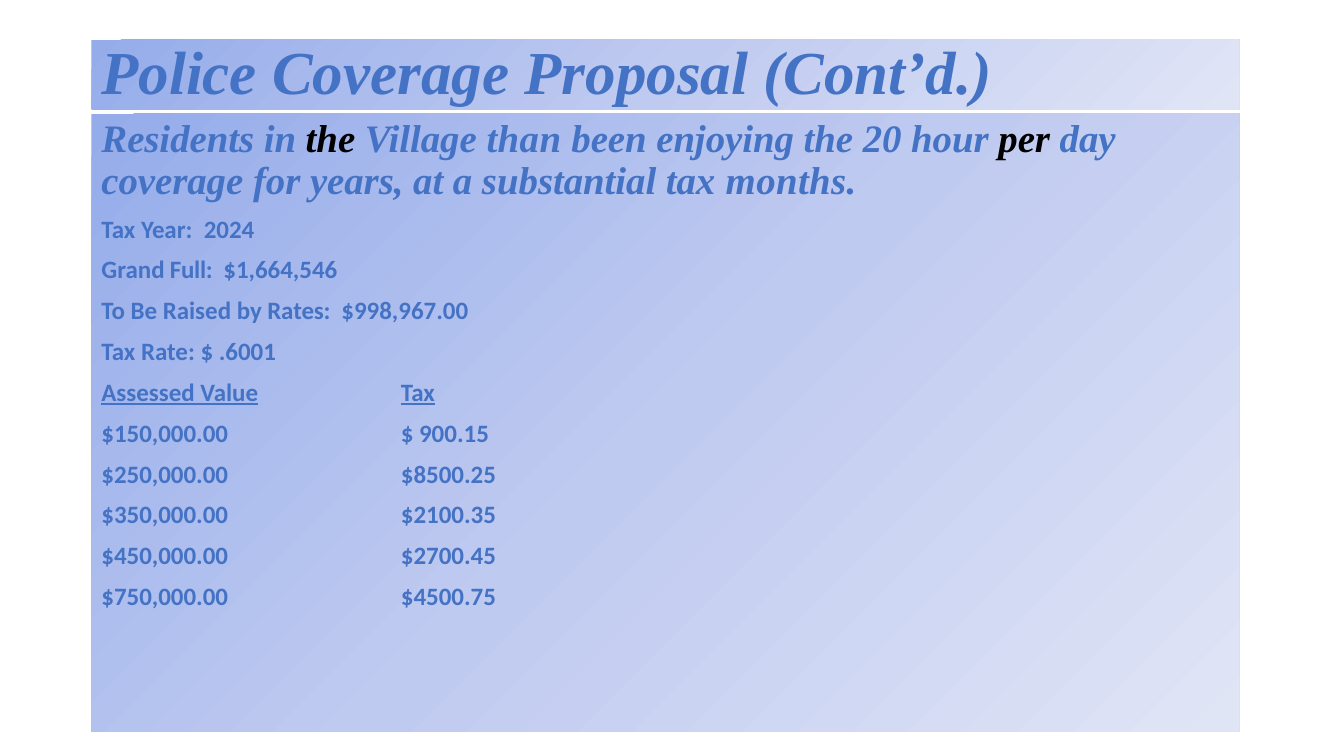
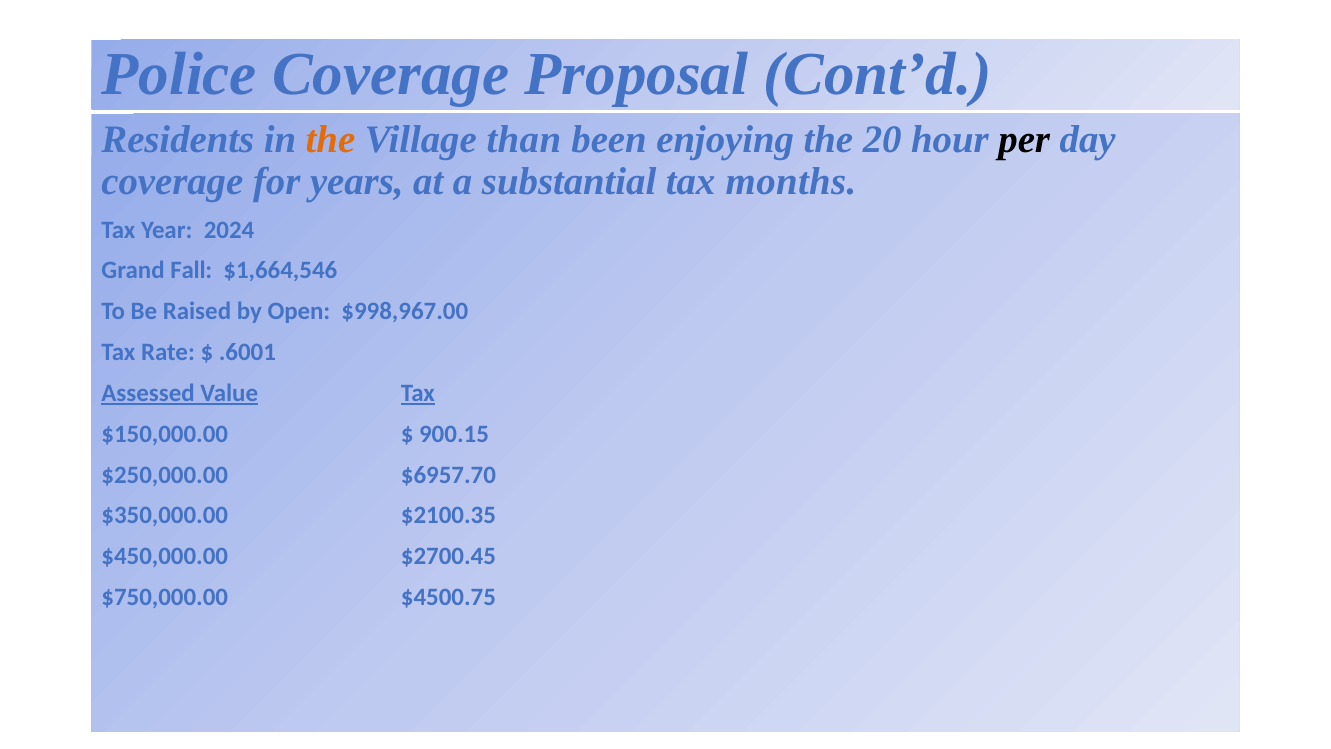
the colour: black -> orange (330, 139)
Full: Full -> Fall (191, 271)
Rates: Rates -> Open (299, 311)
$8500.25: $8500.25 -> $6957.70 (448, 475)
